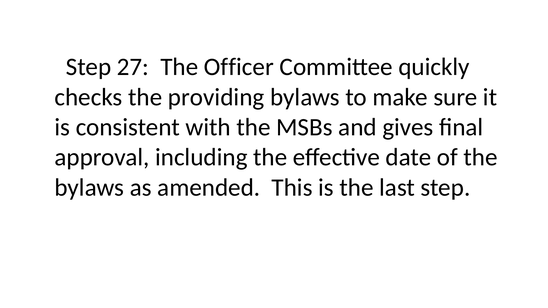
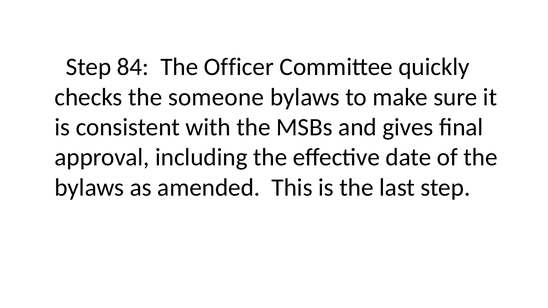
27: 27 -> 84 (133, 67)
providing: providing -> someone (216, 97)
